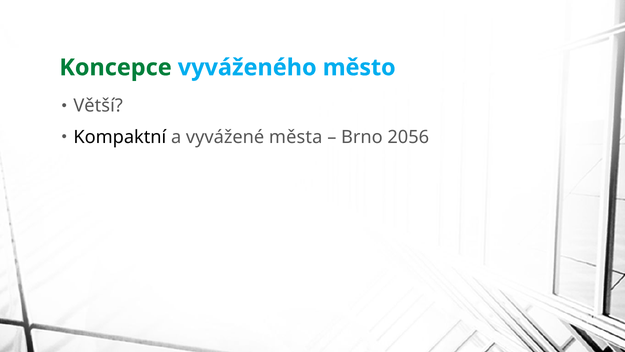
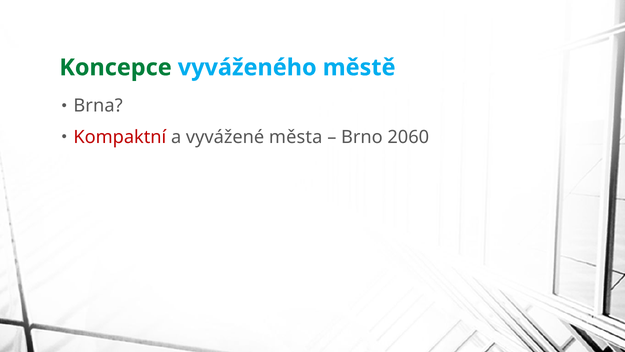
město: město -> městě (359, 67)
Větší: Větší -> Brna (98, 106)
Kompaktní colour: black -> red (120, 137)
2056: 2056 -> 2060 (408, 137)
